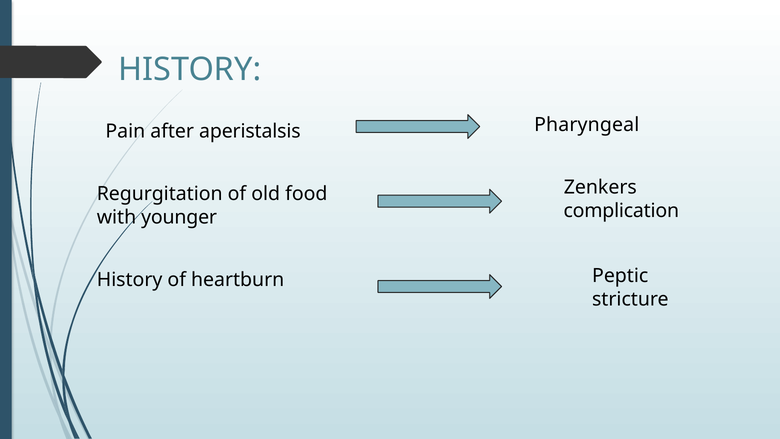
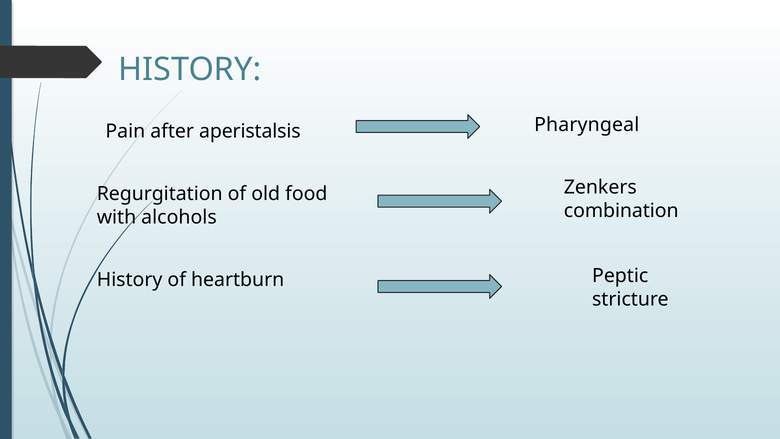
complication: complication -> combination (621, 210)
younger: younger -> alcohols (179, 217)
